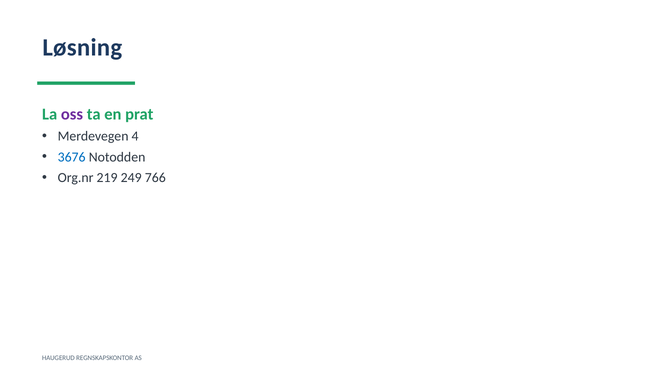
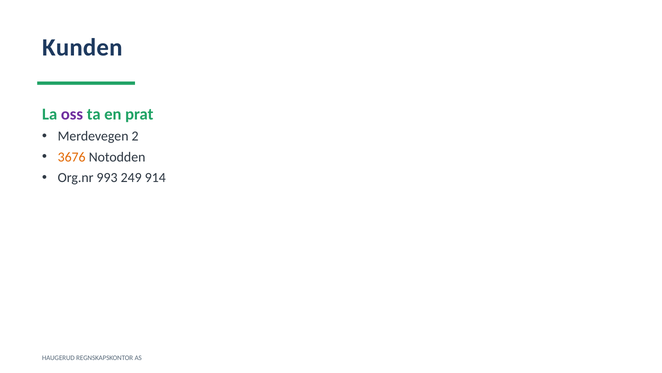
Løsning: Løsning -> Kunden (82, 47)
4: 4 -> 2 (135, 136)
3676 colour: blue -> orange (72, 157)
219: 219 -> 993 (107, 178)
766: 766 -> 914 (155, 178)
